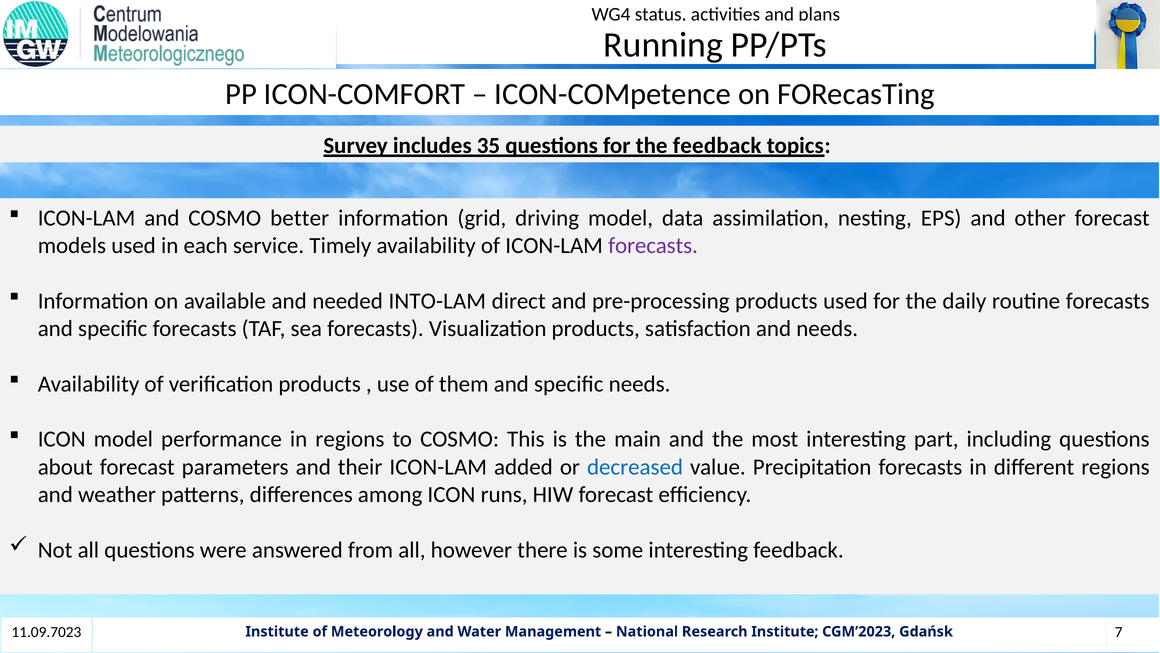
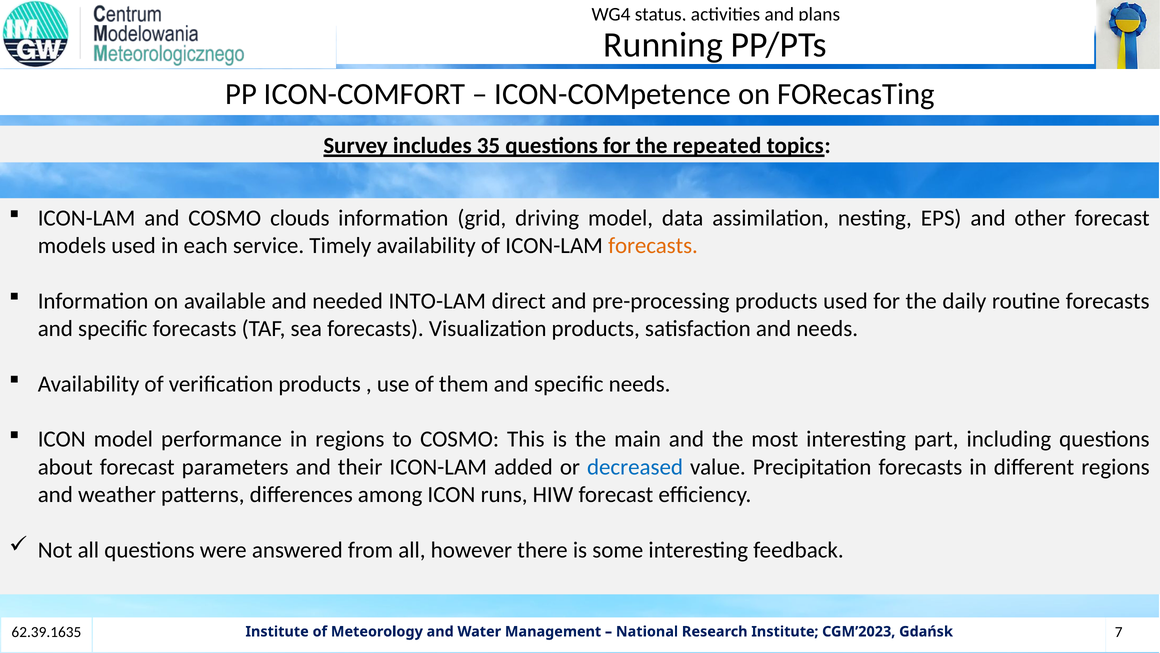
the feedback: feedback -> repeated (717, 146)
better: better -> clouds (300, 218)
forecasts colour: purple -> orange (653, 246)
11.09.7023: 11.09.7023 -> 62.39.1635 (46, 632)
